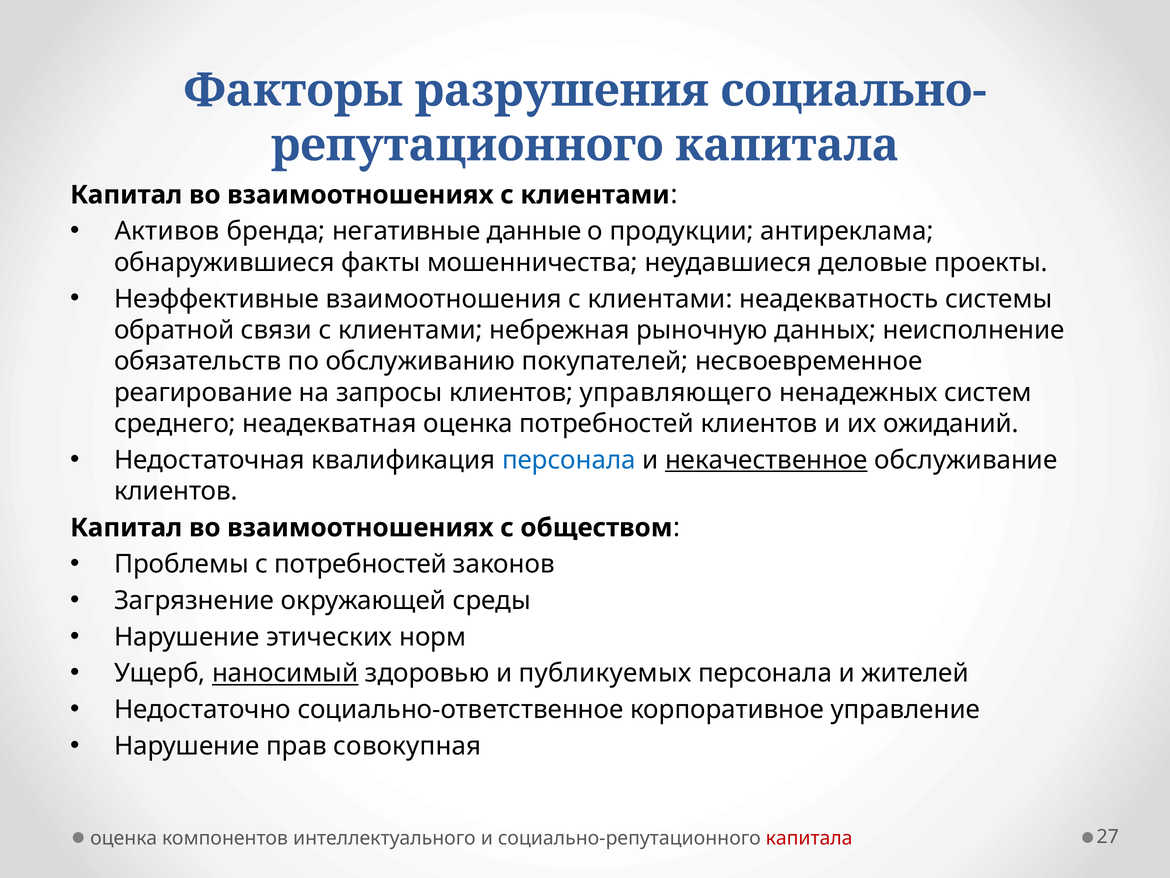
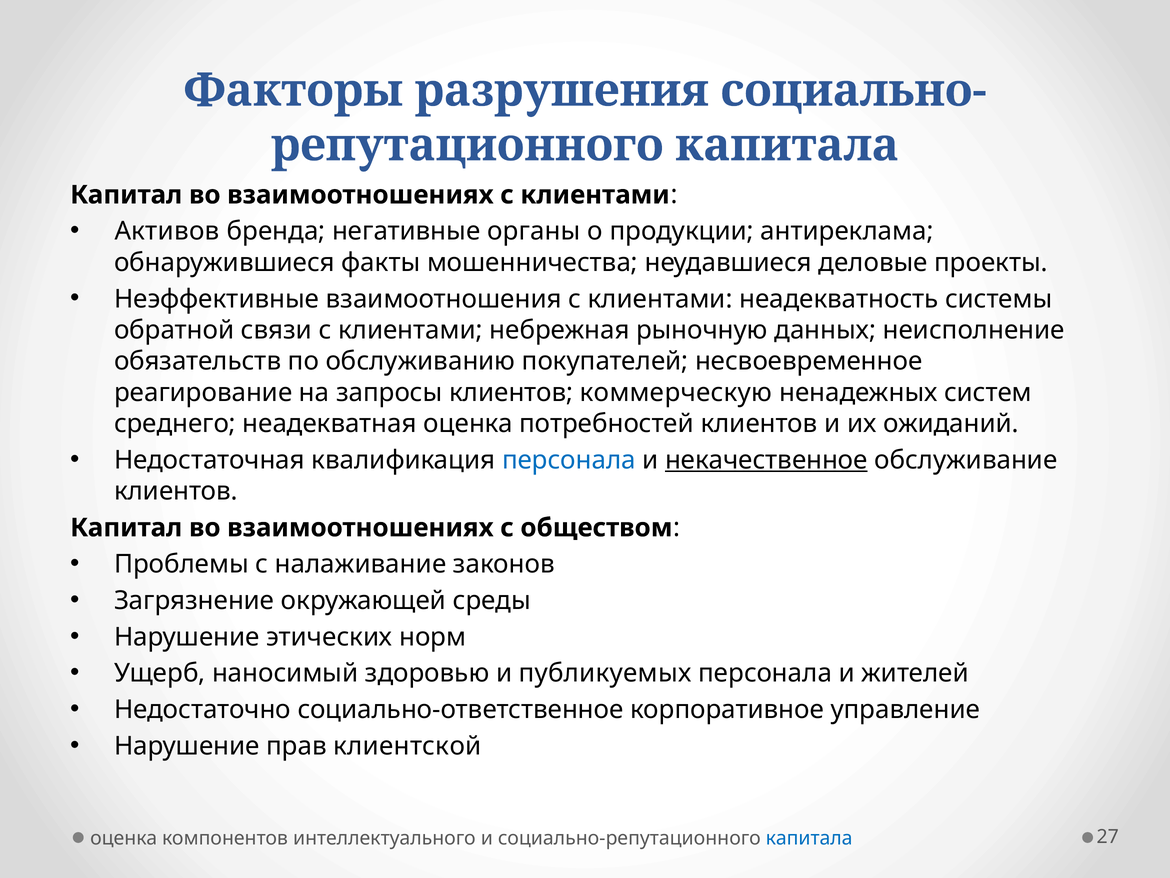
данные: данные -> органы (534, 231)
управляющего: управляющего -> коммерческую (676, 392)
с потребностей: потребностей -> налаживание (361, 564)
наносимый underline: present -> none (285, 673)
совокупная: совокупная -> клиентской (407, 746)
капитала colour: red -> blue (809, 838)
